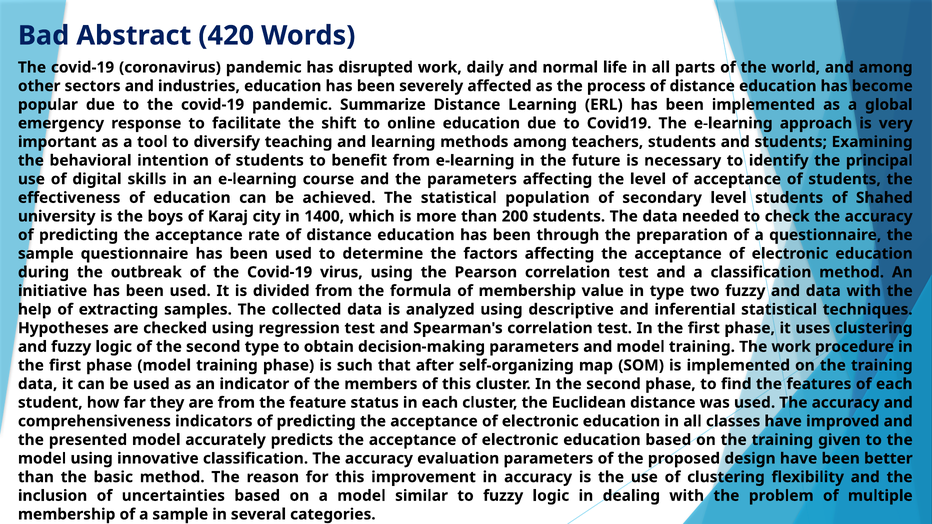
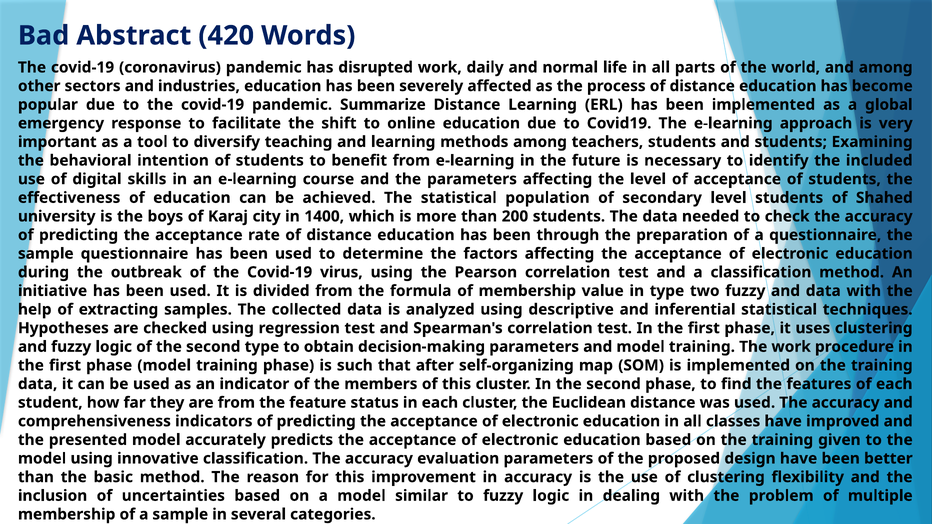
principal: principal -> included (879, 161)
